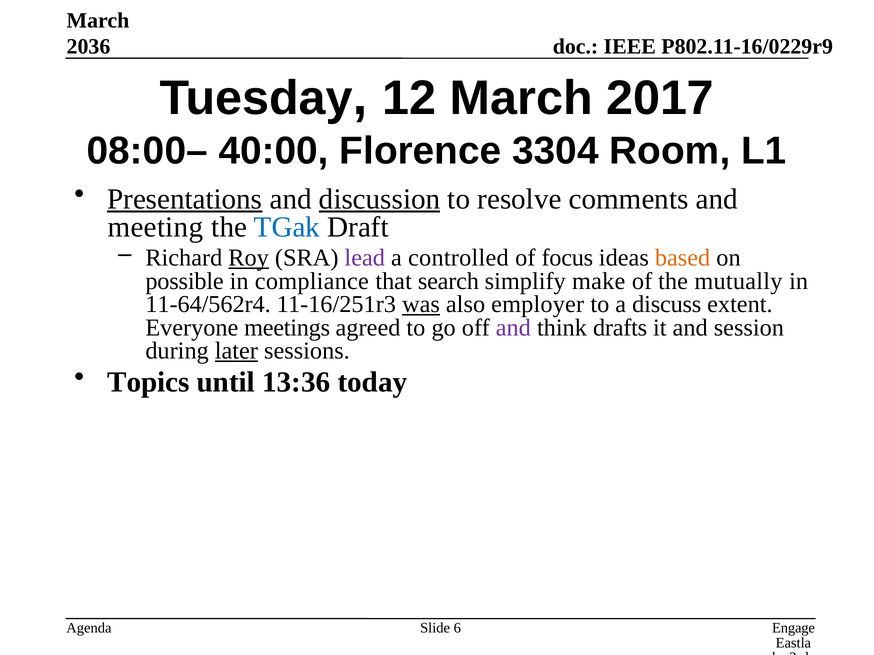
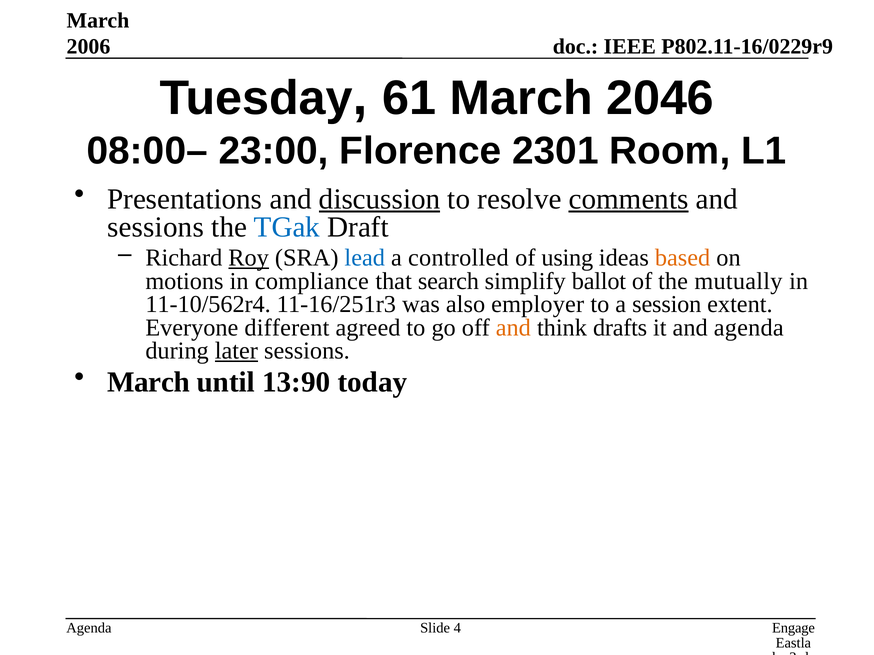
2036: 2036 -> 2006 (88, 47)
12: 12 -> 61 (409, 99)
2017: 2017 -> 2046 (660, 99)
40:00: 40:00 -> 23:00 (274, 151)
3304: 3304 -> 2301 (555, 151)
Presentations underline: present -> none (185, 199)
comments underline: none -> present (629, 199)
meeting: meeting -> sessions (156, 227)
lead colour: purple -> blue (365, 258)
focus: focus -> using (567, 258)
possible: possible -> motions (184, 281)
make: make -> ballot (599, 281)
11-64/562r4: 11-64/562r4 -> 11-10/562r4 (208, 305)
was underline: present -> none (421, 305)
discuss: discuss -> session (667, 305)
meetings: meetings -> different (287, 328)
and colour: purple -> orange (513, 328)
and session: session -> agenda (749, 328)
Topics: Topics -> March (148, 383)
13:36: 13:36 -> 13:90 (296, 383)
6: 6 -> 4 (457, 629)
